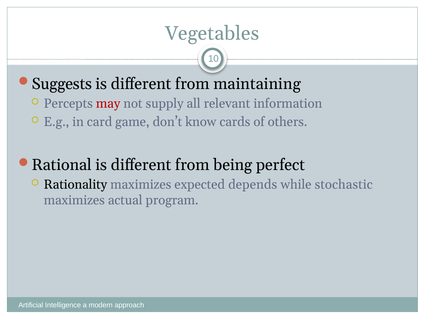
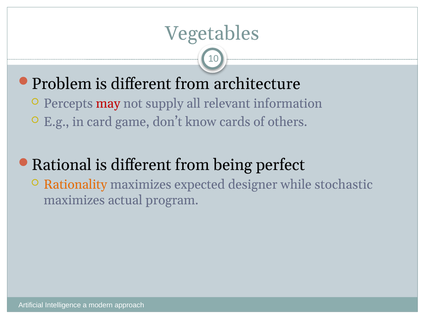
Suggests: Suggests -> Problem (62, 84)
maintaining: maintaining -> architecture (257, 84)
Rationality colour: black -> orange (75, 185)
depends: depends -> designer (253, 185)
